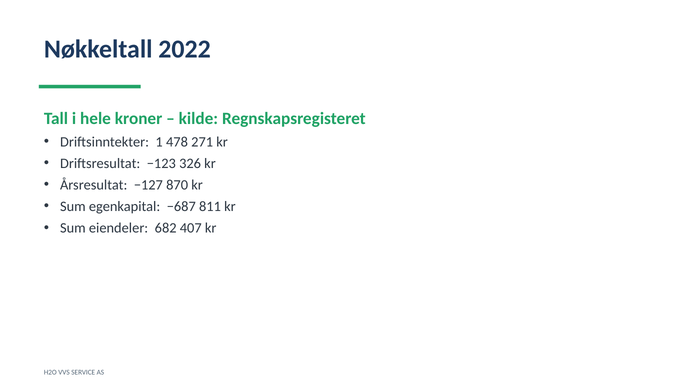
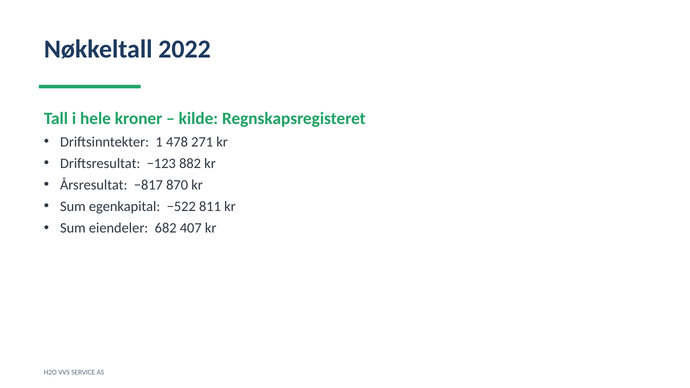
326: 326 -> 882 (190, 163)
−127: −127 -> −817 (148, 185)
−687: −687 -> −522 (181, 207)
